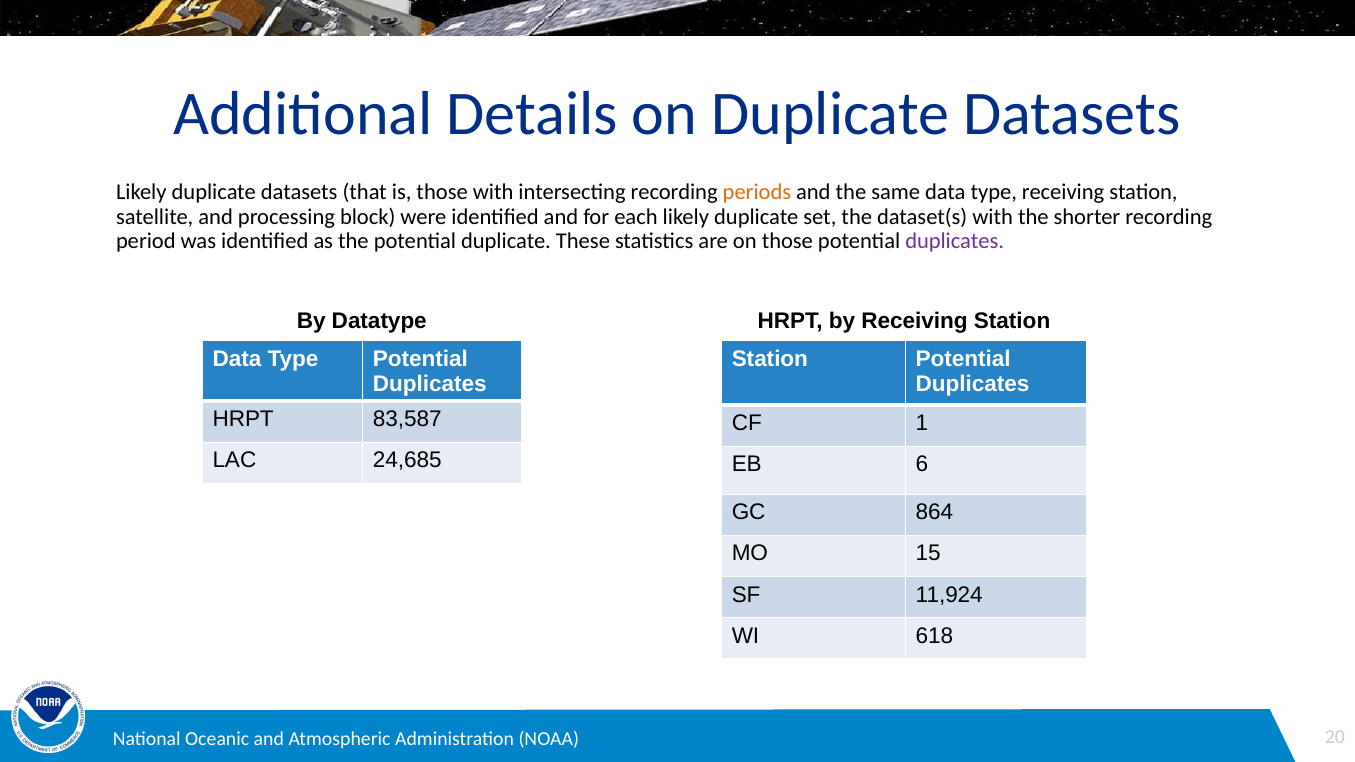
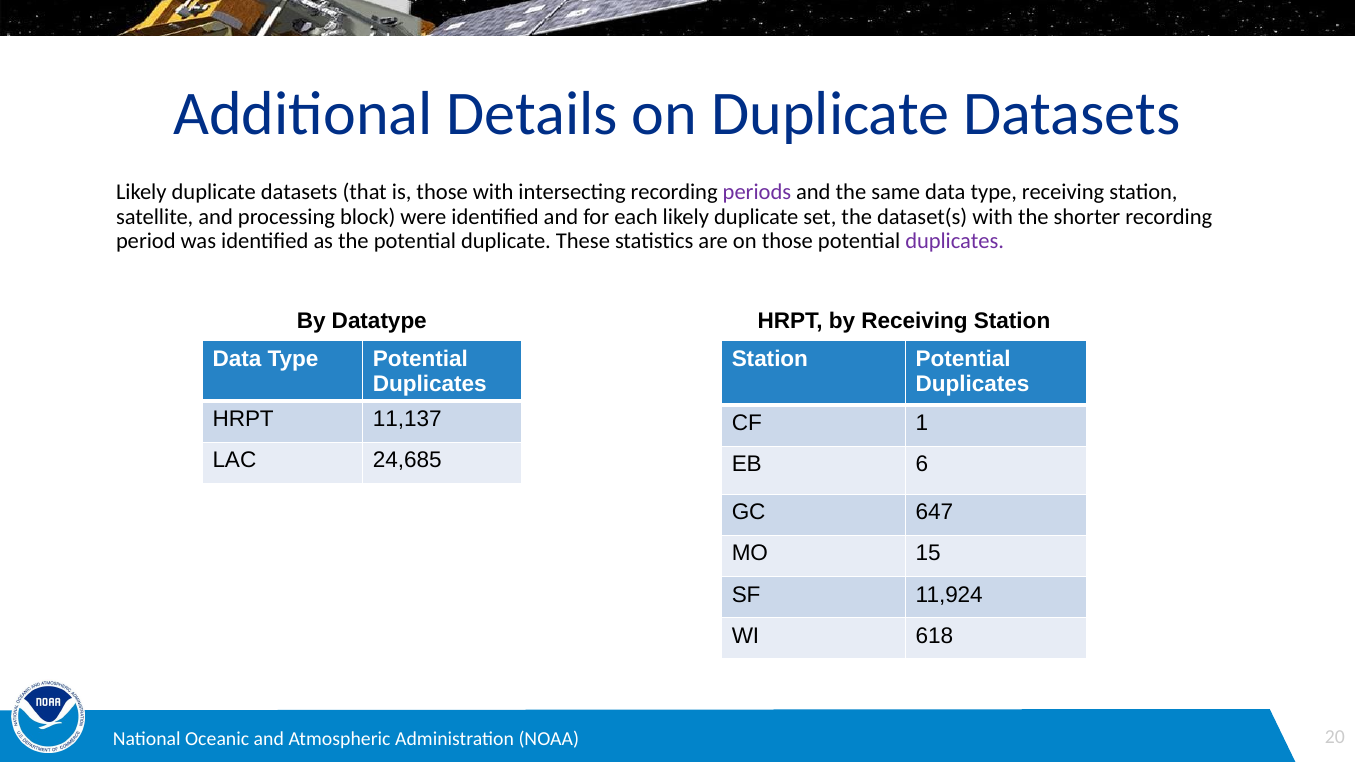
periods colour: orange -> purple (757, 193)
83,587: 83,587 -> 11,137 (407, 419)
864: 864 -> 647 (934, 512)
